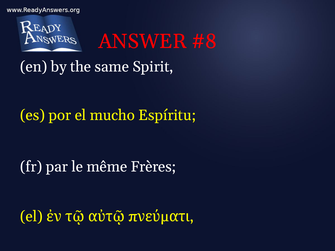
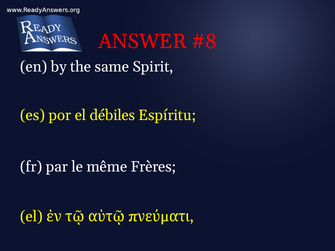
mucho: mucho -> débiles (112, 115)
